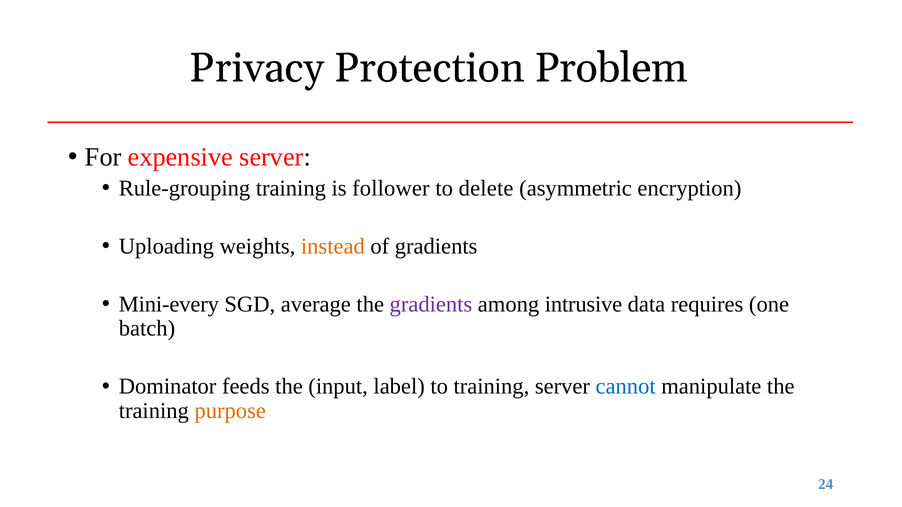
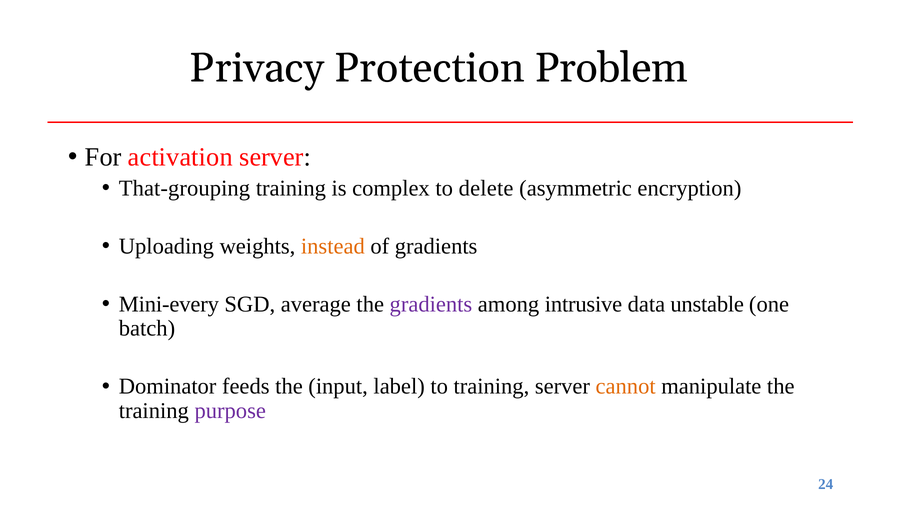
expensive: expensive -> activation (180, 157)
Rule-grouping: Rule-grouping -> That-grouping (184, 188)
follower: follower -> complex (391, 188)
requires: requires -> unstable (707, 304)
cannot colour: blue -> orange (626, 387)
purpose colour: orange -> purple (230, 411)
